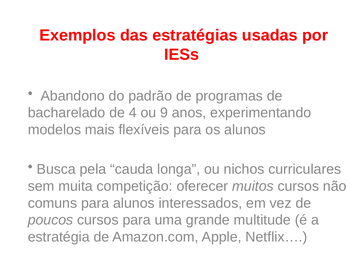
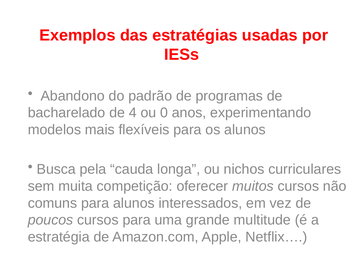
9: 9 -> 0 (164, 113)
